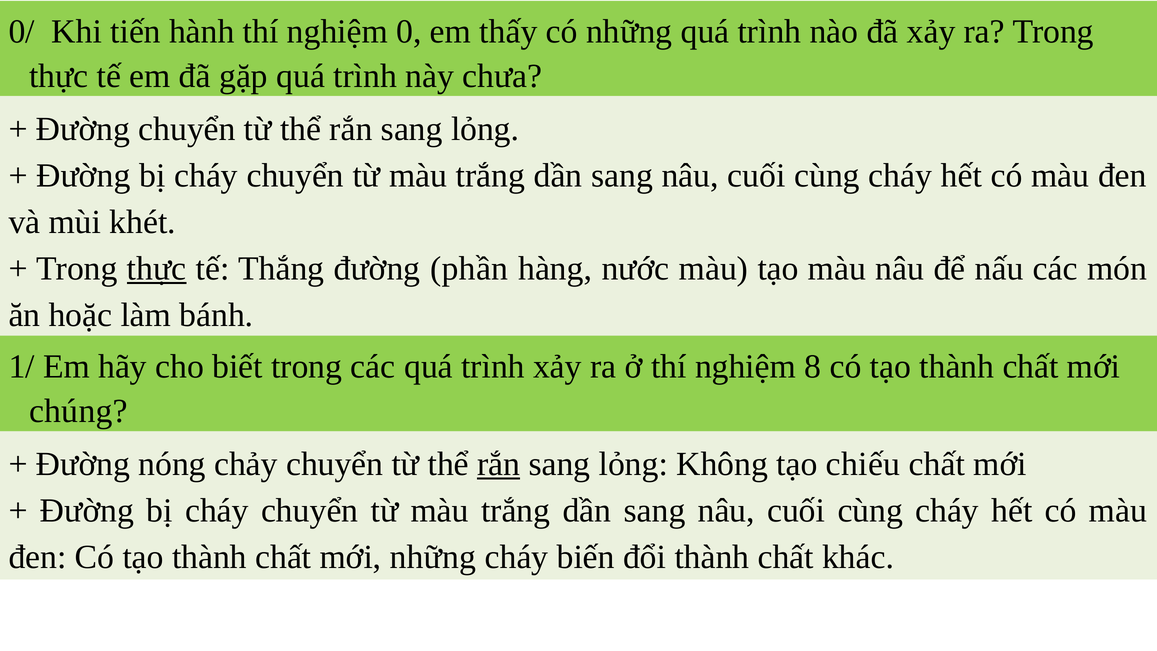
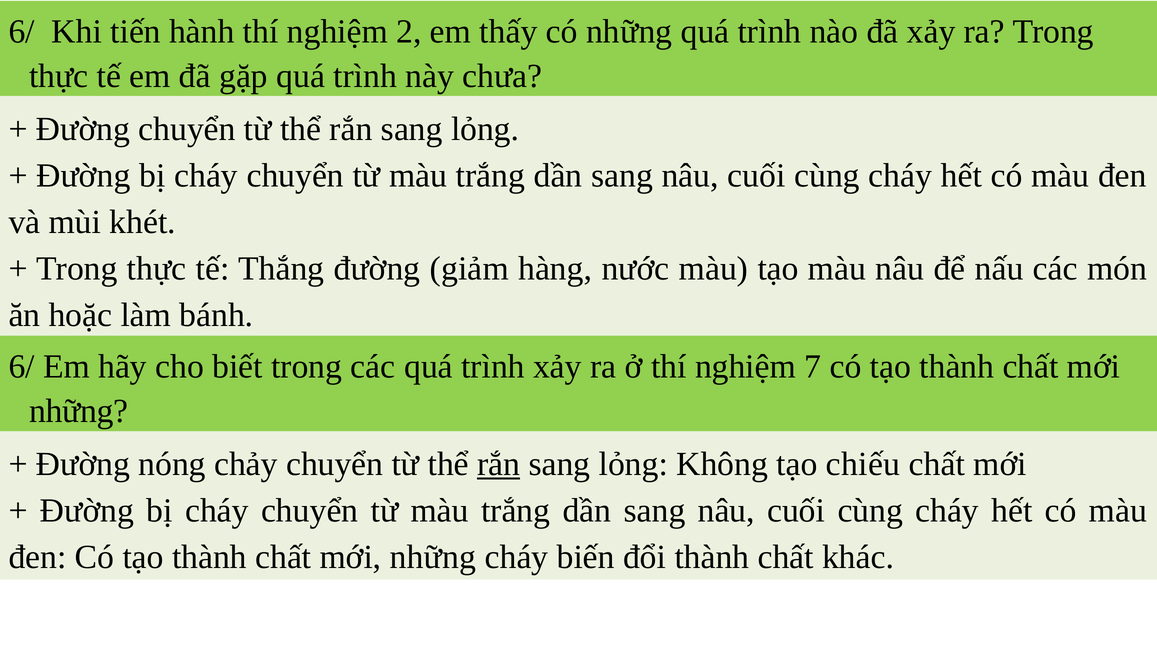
0/: 0/ -> 6/ (22, 32)
0: 0 -> 2 (409, 32)
thực underline: present -> none (157, 269)
phần: phần -> giảm (469, 269)
1/: 1/ -> 6/ (22, 367)
8: 8 -> 7 (813, 367)
chúng: chúng -> những (79, 411)
